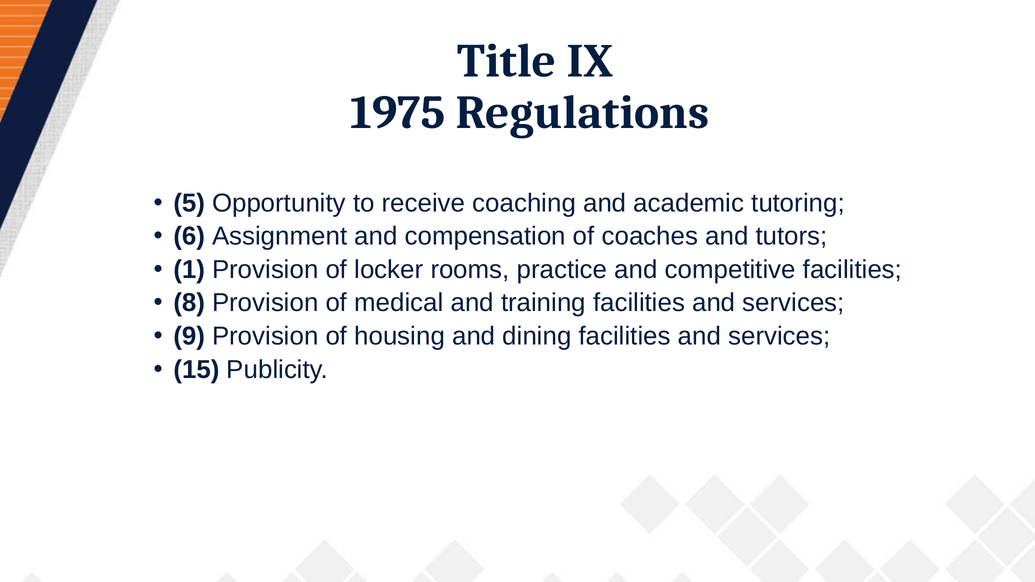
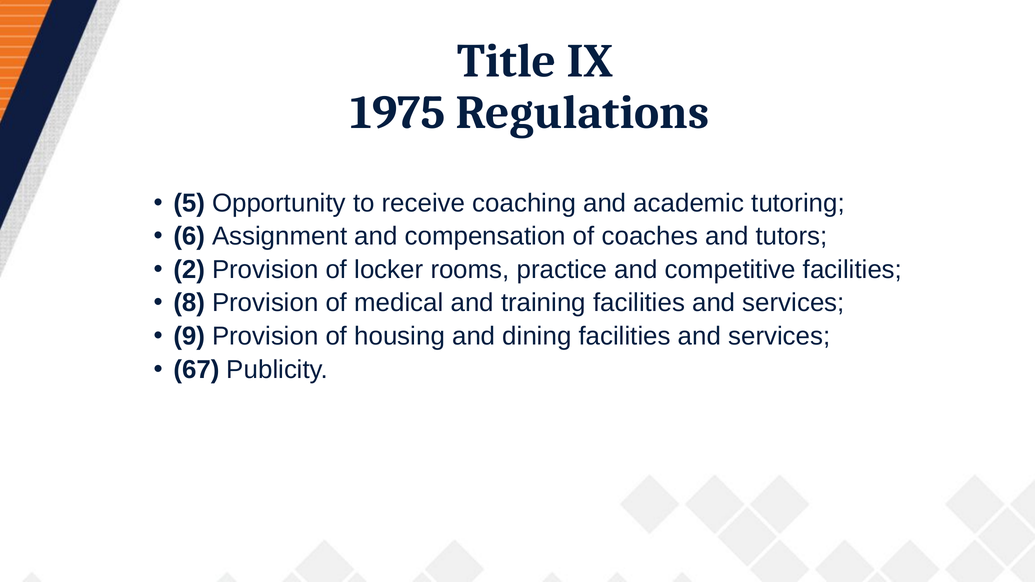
1: 1 -> 2 (189, 270)
15: 15 -> 67 (196, 370)
